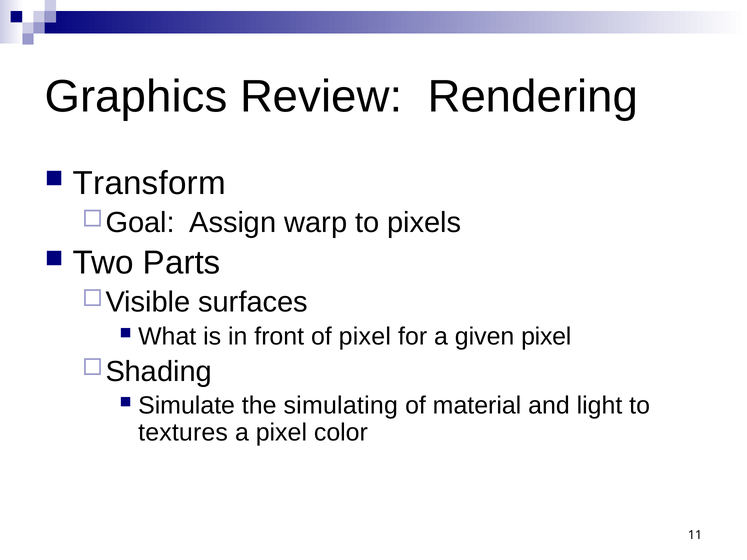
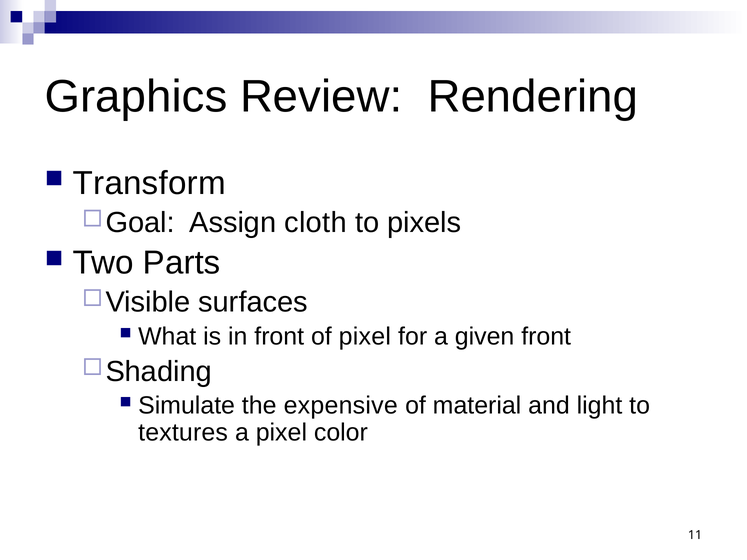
warp: warp -> cloth (316, 223)
given pixel: pixel -> front (546, 337)
simulating: simulating -> expensive (341, 406)
